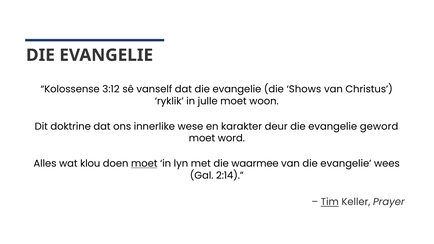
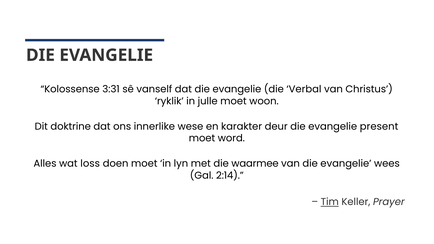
3:12: 3:12 -> 3:31 (111, 89)
Shows: Shows -> Verbal (304, 89)
geword: geword -> present (379, 126)
klou: klou -> loss (90, 164)
moet underline: present -> none (144, 164)
